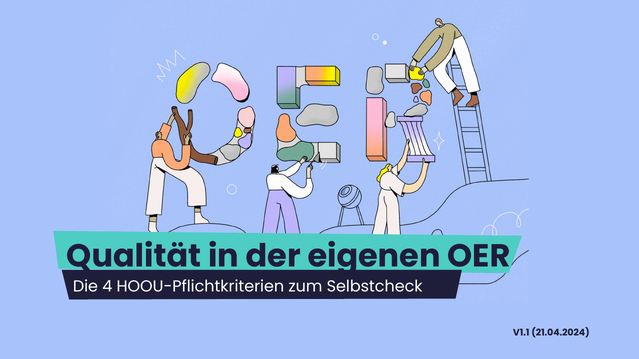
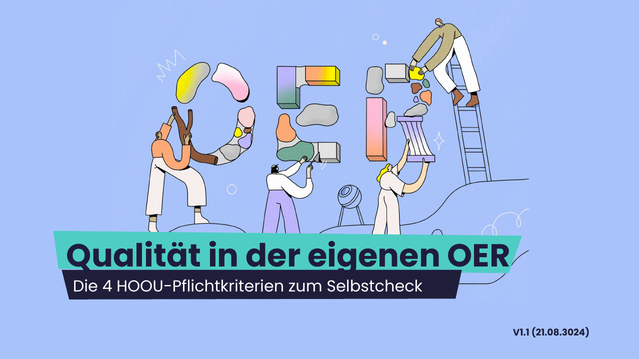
21.04.2024: 21.04.2024 -> 21.08.3024 (560, 333)
